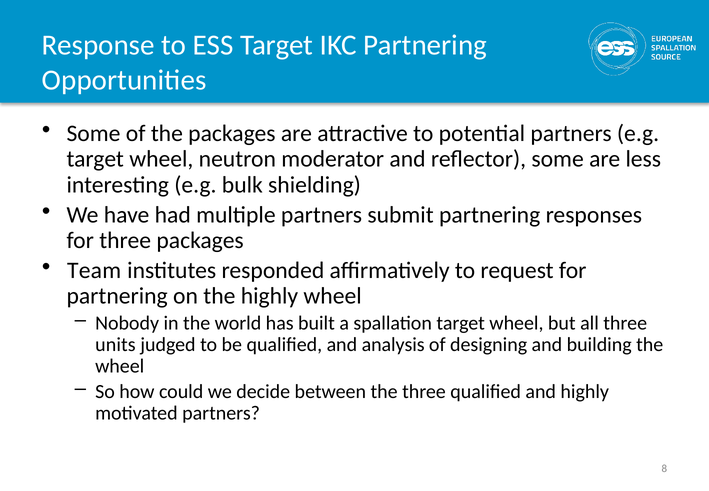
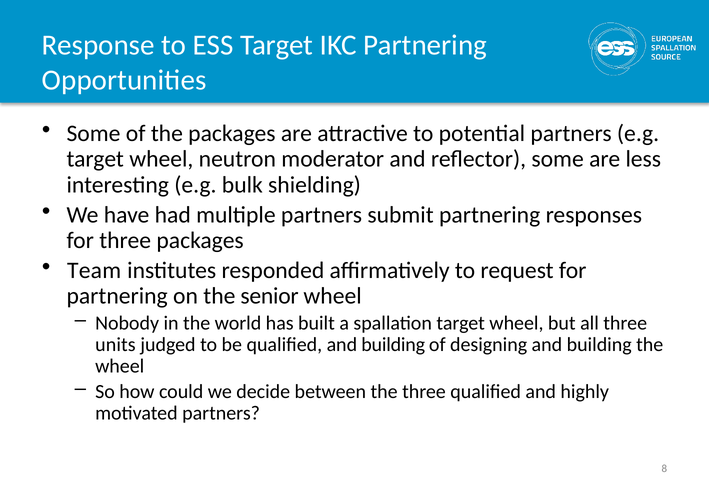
the highly: highly -> senior (270, 296)
qualified and analysis: analysis -> building (393, 344)
